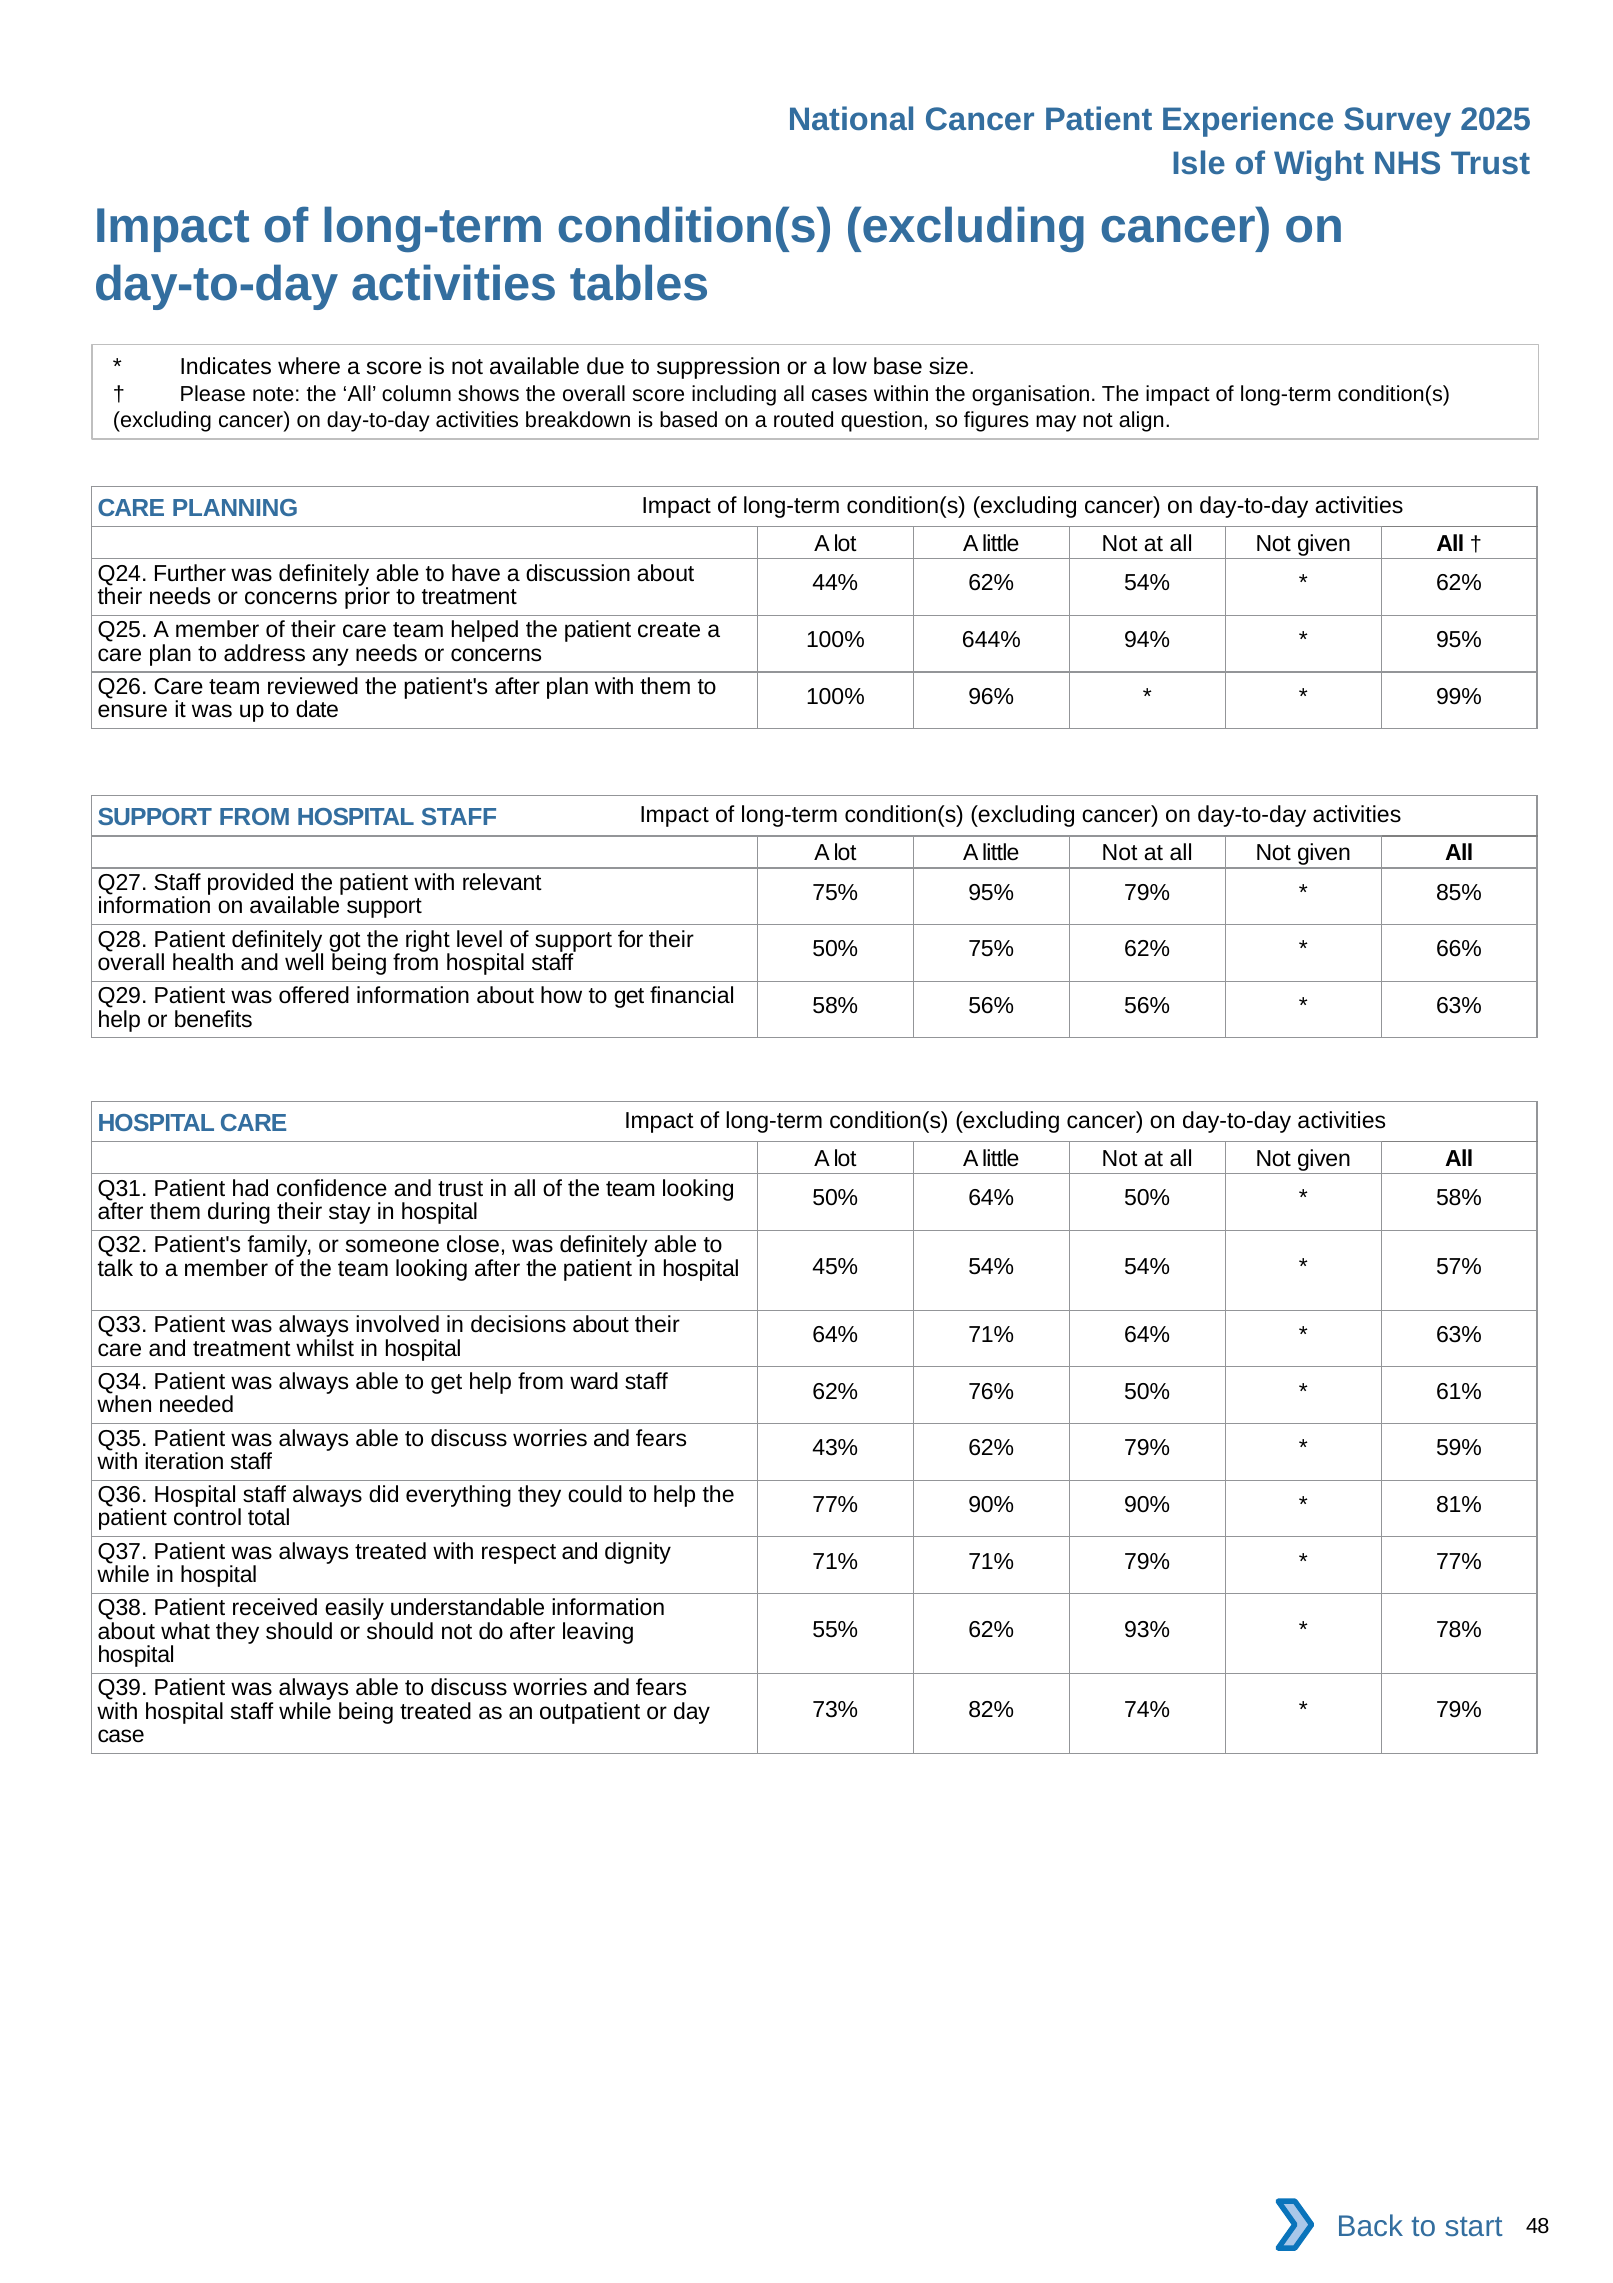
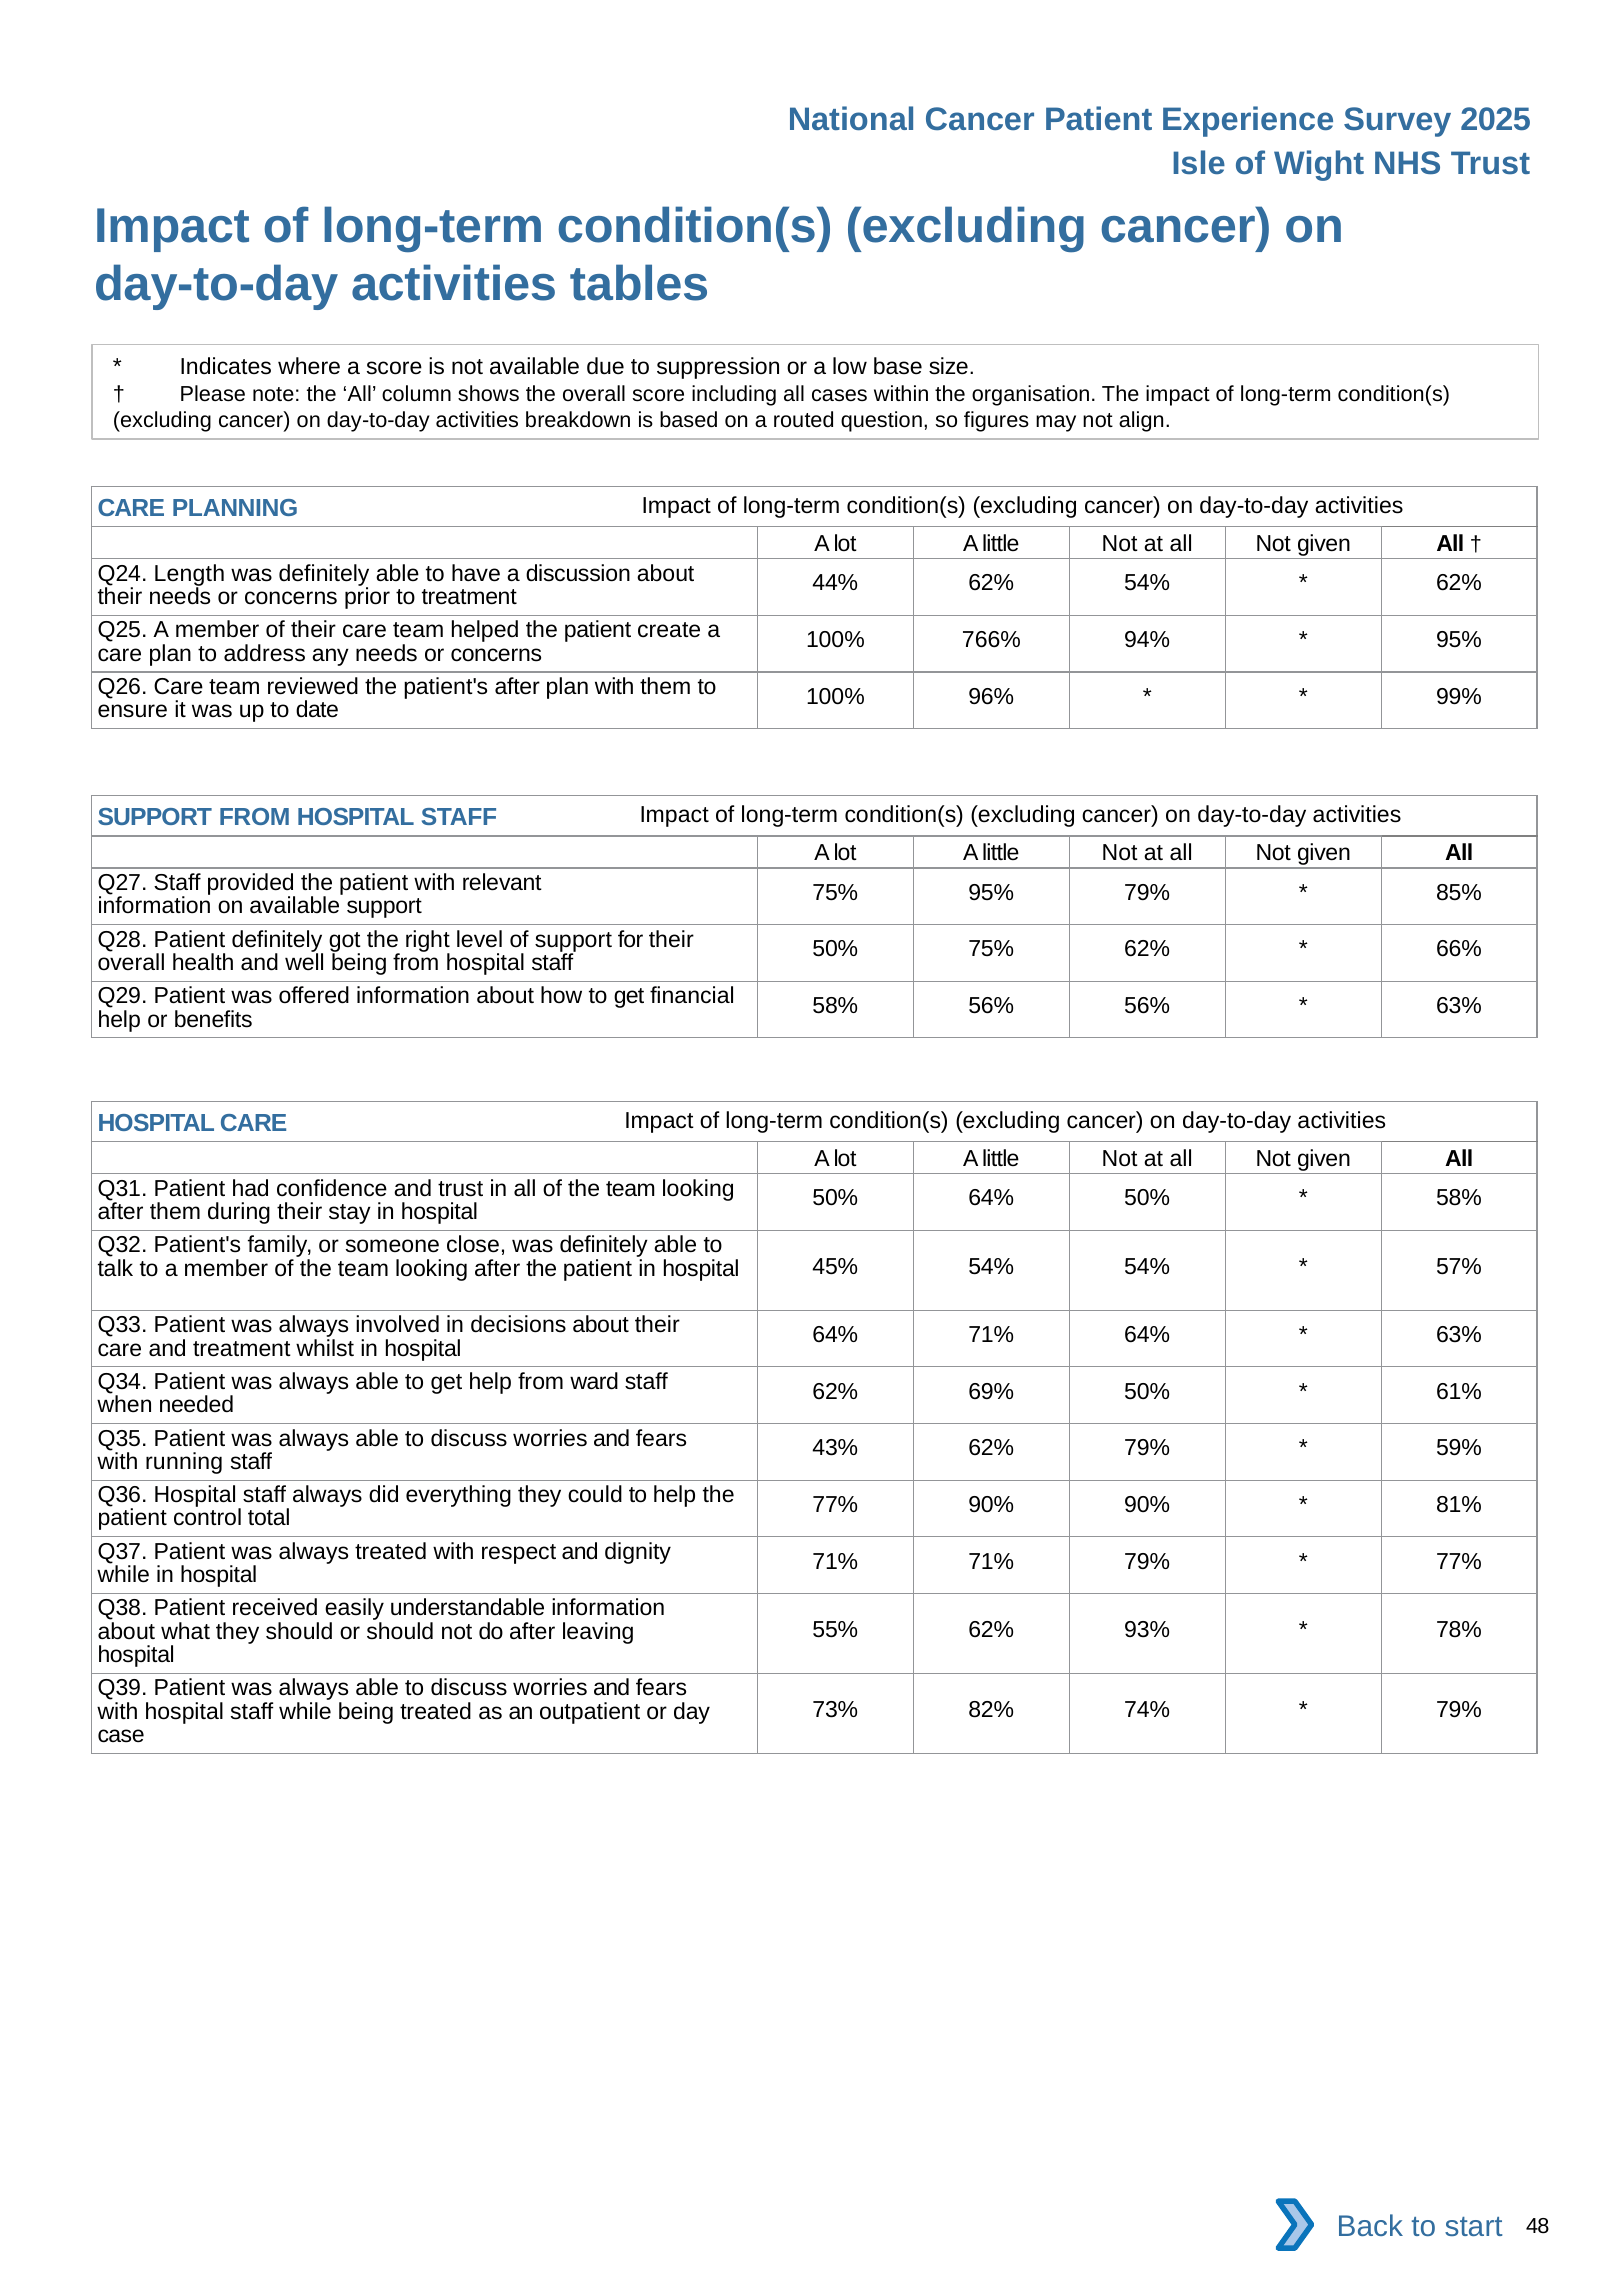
Further: Further -> Length (189, 574)
644%: 644% -> 766% (991, 640)
76%: 76% -> 69% (991, 1391)
iteration: iteration -> running (184, 1461)
